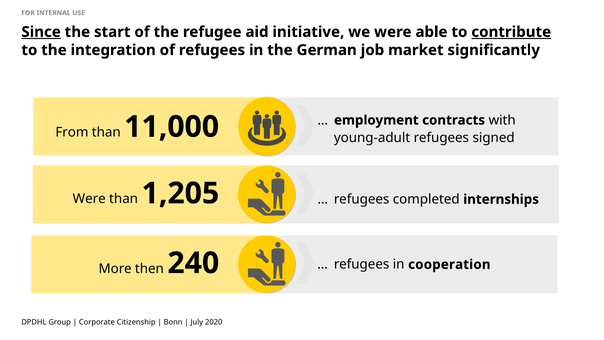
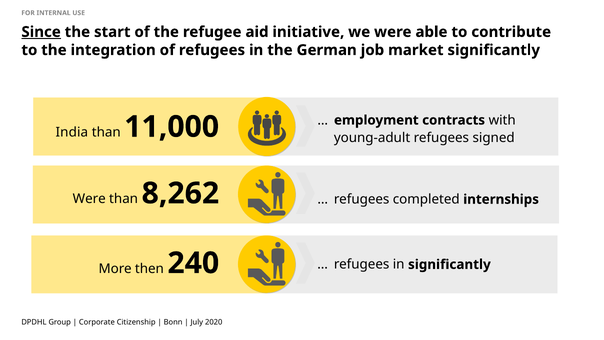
contribute underline: present -> none (511, 32)
From: From -> India (72, 132)
1,205: 1,205 -> 8,262 (180, 193)
in cooperation: cooperation -> significantly (449, 264)
